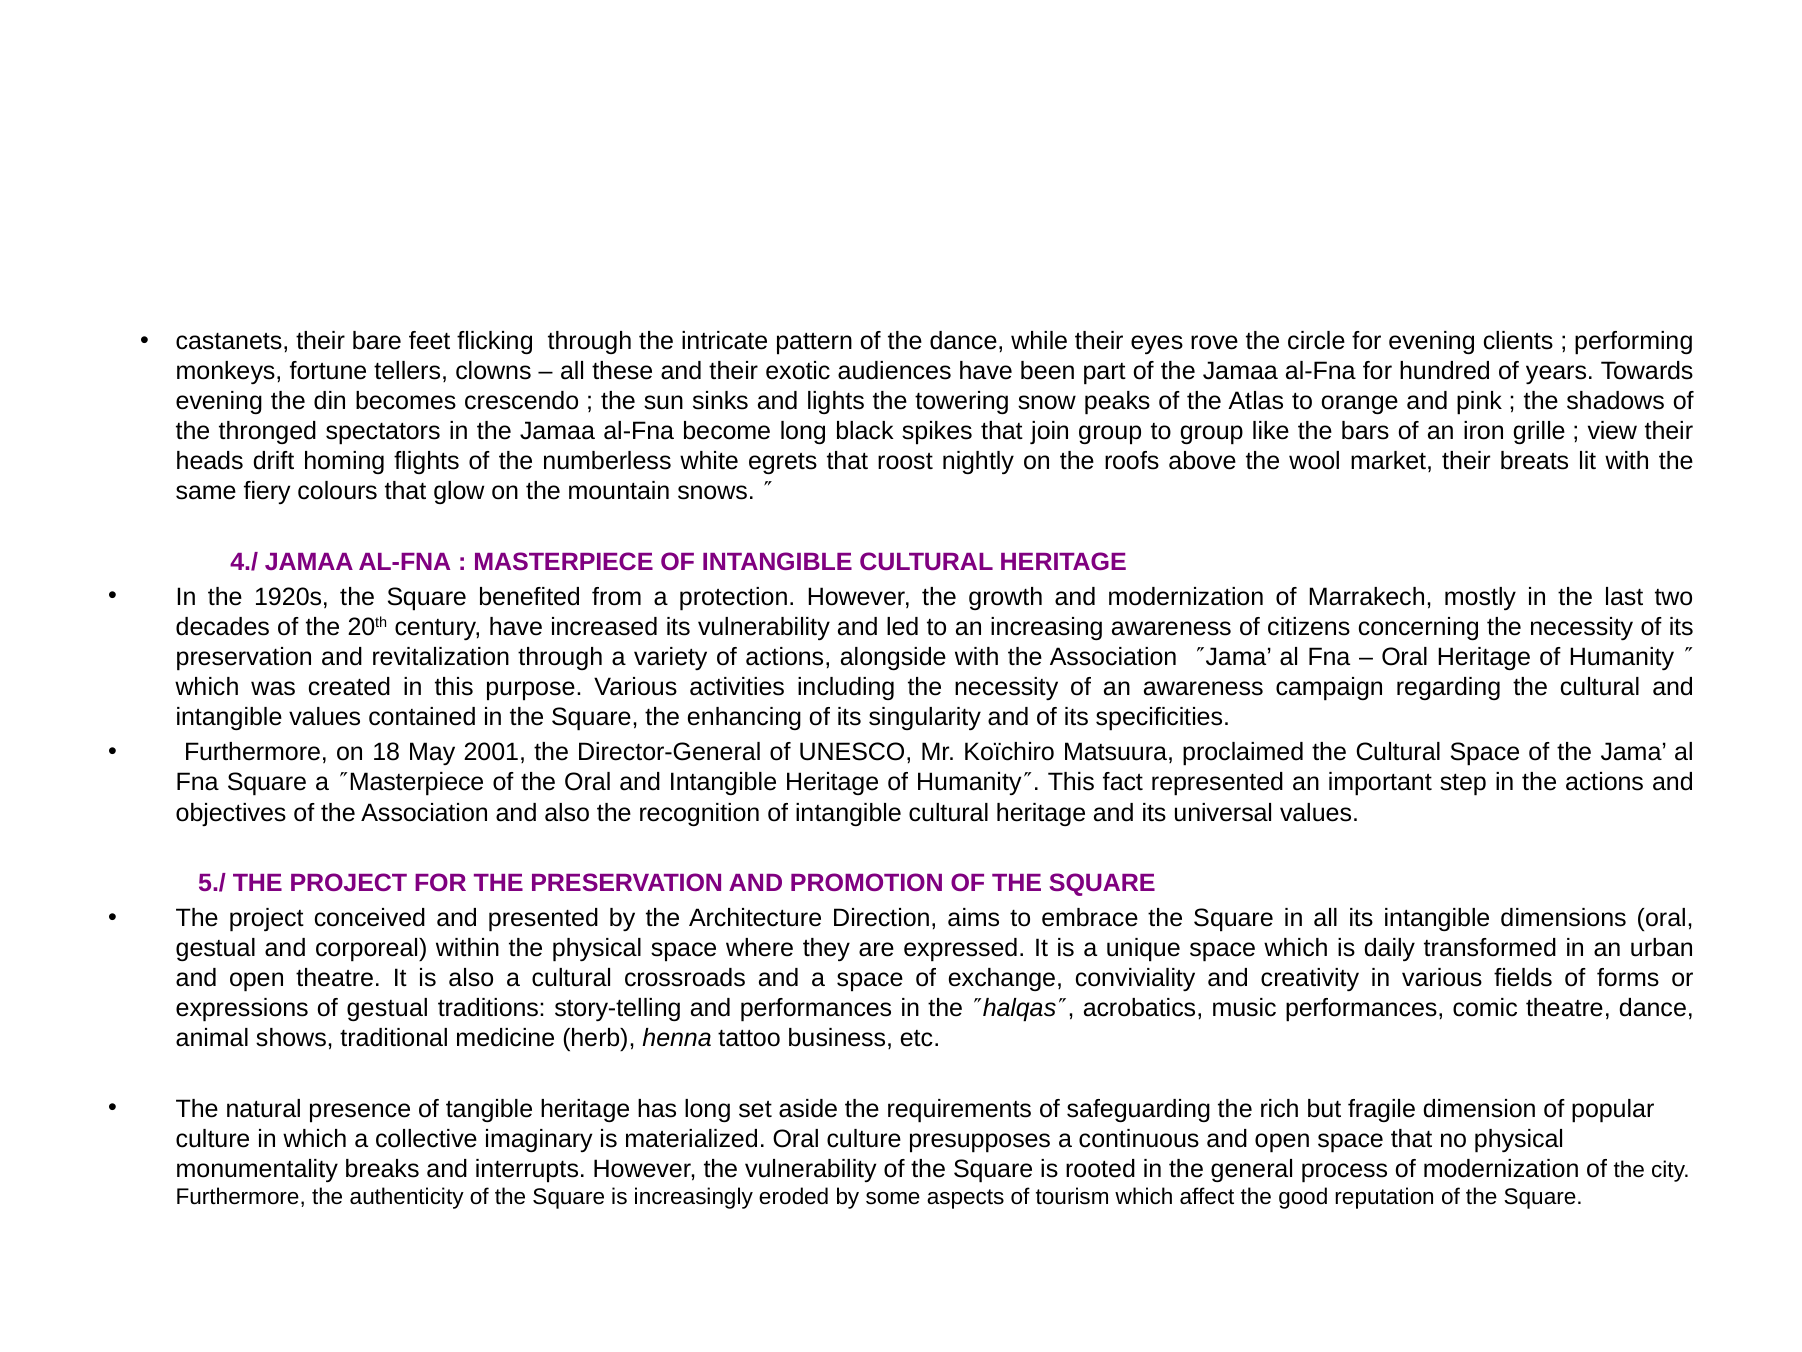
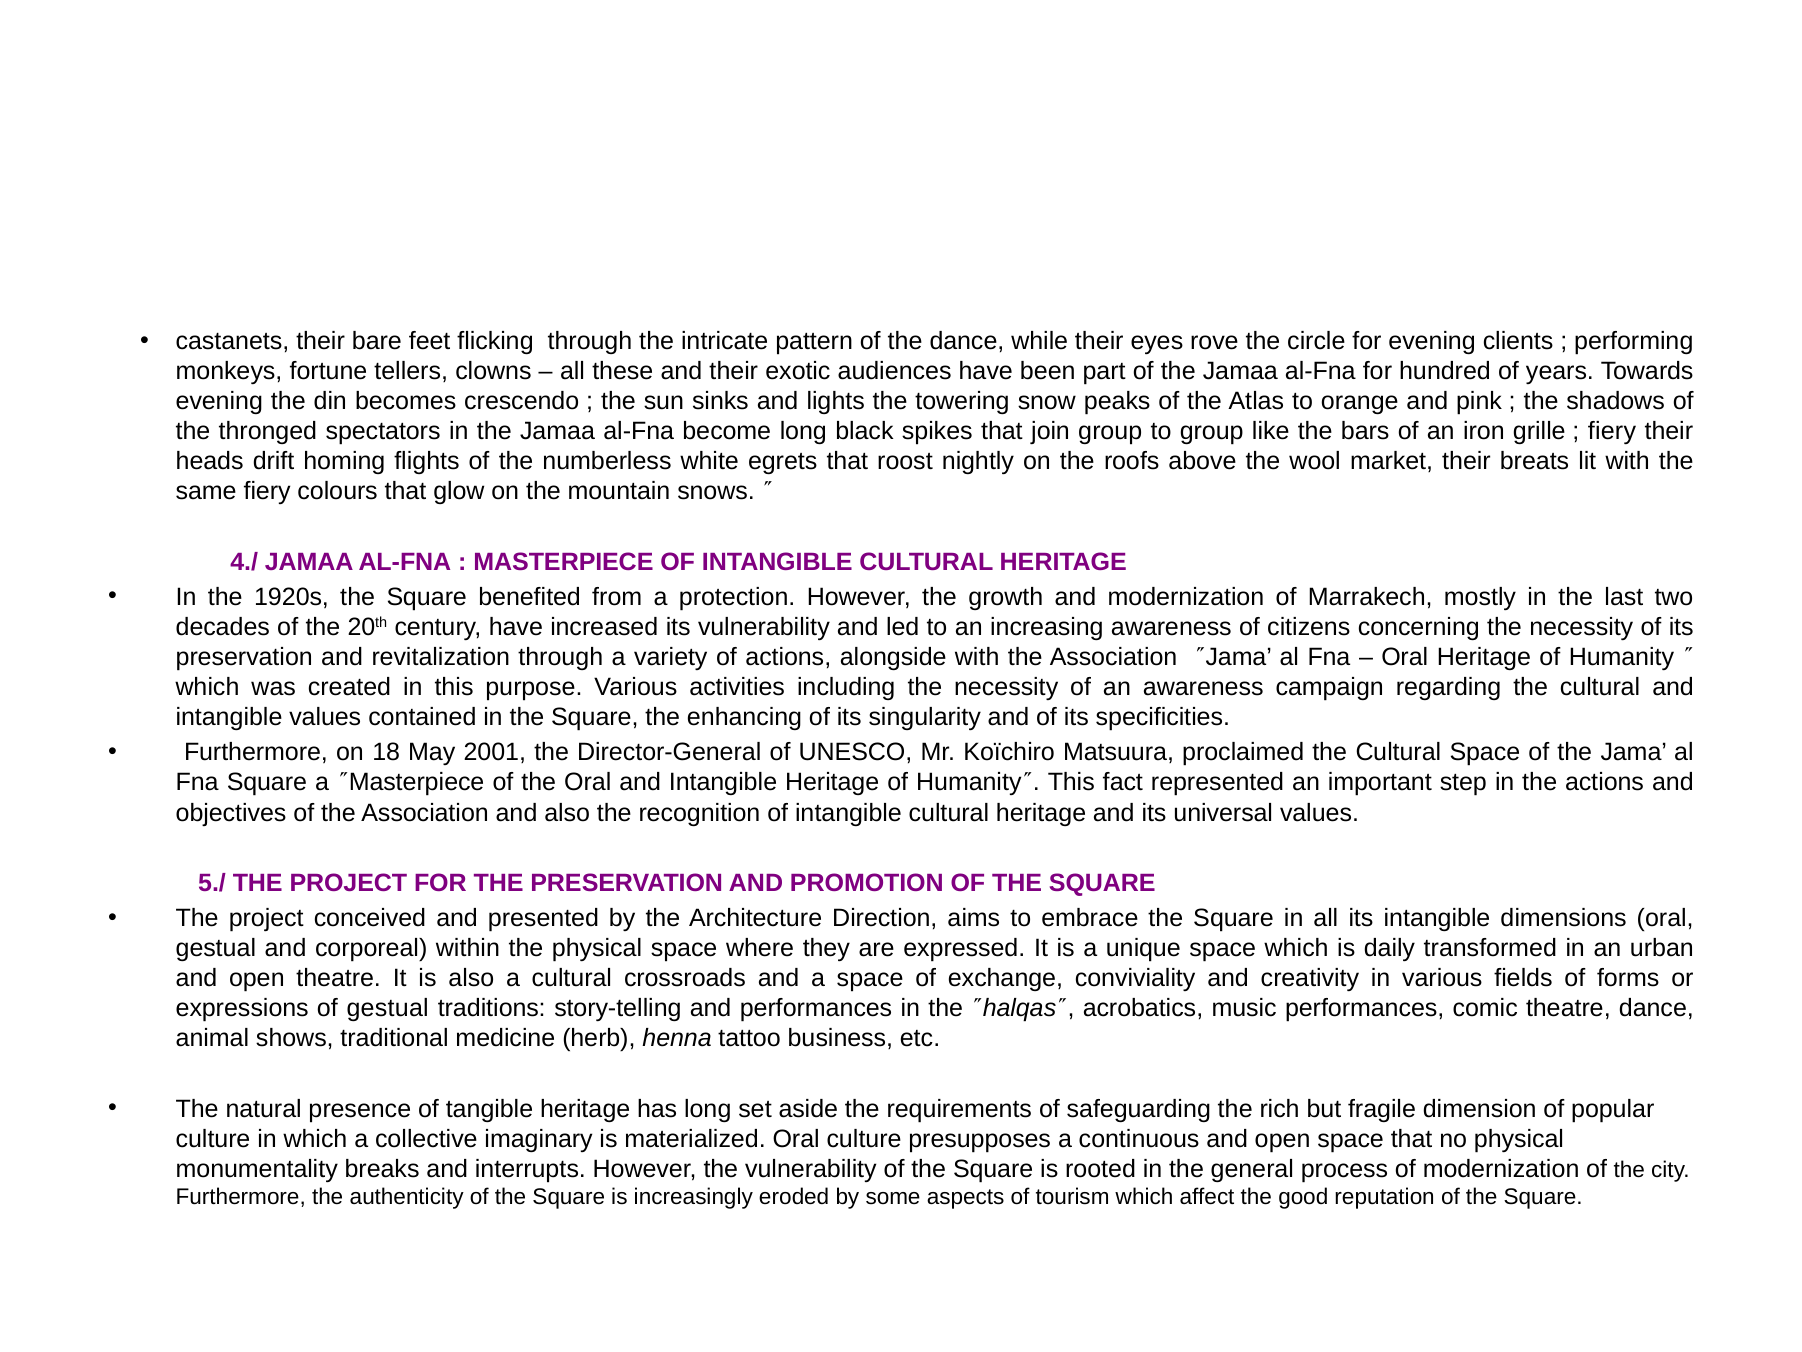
view: view -> fiery (1612, 431)
